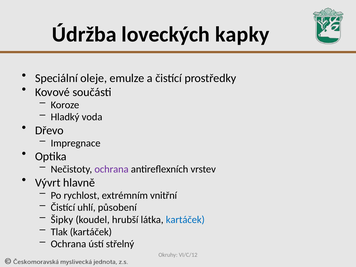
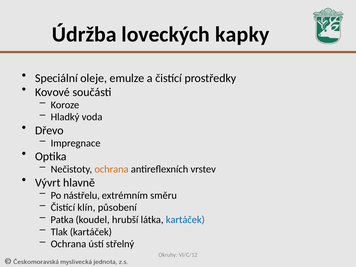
ochrana colour: purple -> orange (112, 169)
rychlost: rychlost -> nástřelu (82, 195)
vnitřní: vnitřní -> směru (164, 195)
uhlí: uhlí -> klín (86, 208)
Šipky: Šipky -> Patka (62, 220)
